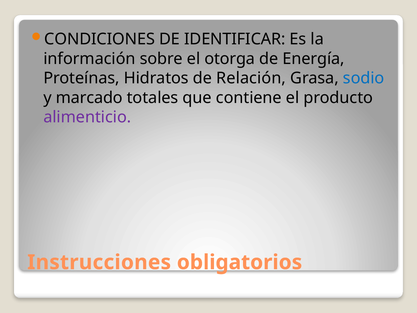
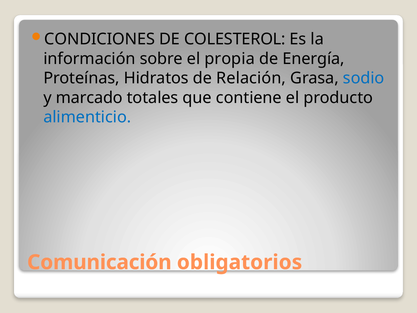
IDENTIFICAR: IDENTIFICAR -> COLESTEROL (235, 39)
otorga: otorga -> propia (230, 59)
alimenticio colour: purple -> blue (87, 117)
Instrucciones: Instrucciones -> Comunicación (99, 262)
